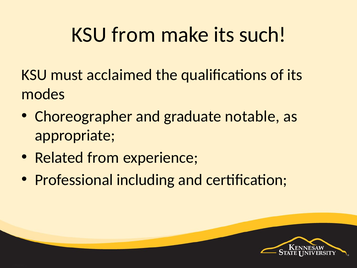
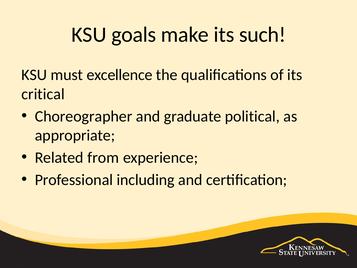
KSU from: from -> goals (134, 35)
acclaimed: acclaimed -> excellence (120, 75)
modes: modes -> critical (43, 94)
notable: notable -> political (252, 116)
